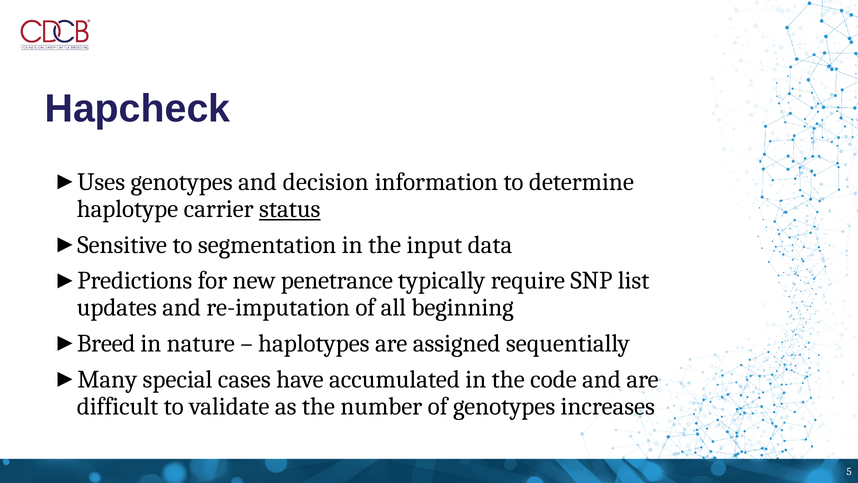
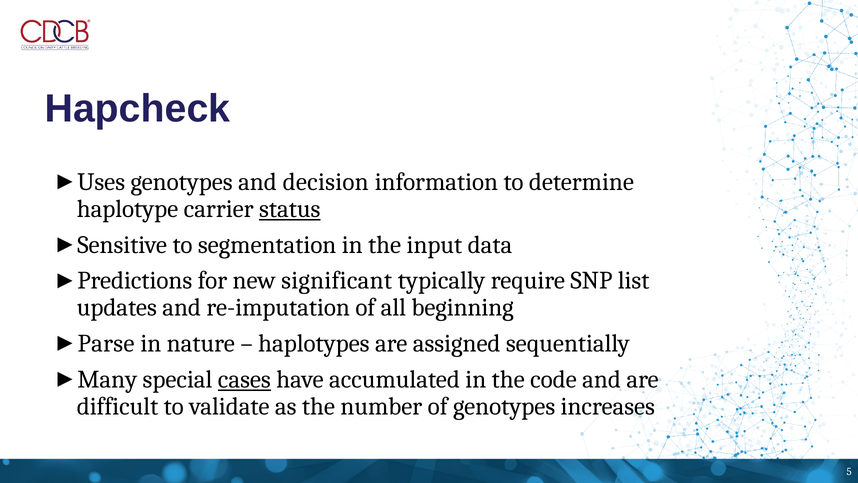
penetrance: penetrance -> significant (337, 281)
Breed: Breed -> Parse (106, 343)
cases underline: none -> present (244, 379)
